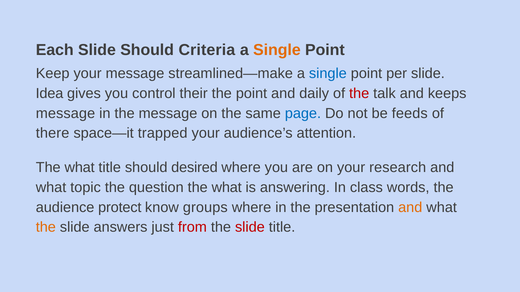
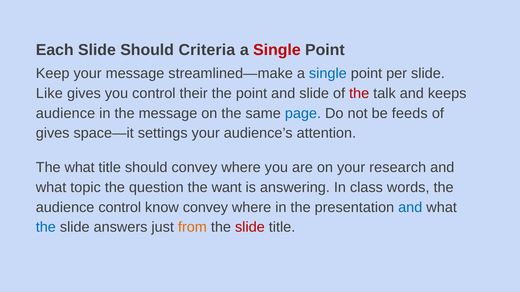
Single colour: orange -> red (277, 50)
Idea: Idea -> Like (49, 94)
and daily: daily -> slide (314, 94)
message: message -> audience (65, 113)
there: there -> gives (53, 133)
trapped: trapped -> settings (163, 133)
should desired: desired -> convey (194, 168)
question the what: what -> want (227, 188)
audience protect: protect -> control (120, 208)
know groups: groups -> convey (205, 208)
and colour: orange -> blue (410, 208)
the colour: orange -> blue (46, 228)
from colour: red -> orange (192, 228)
